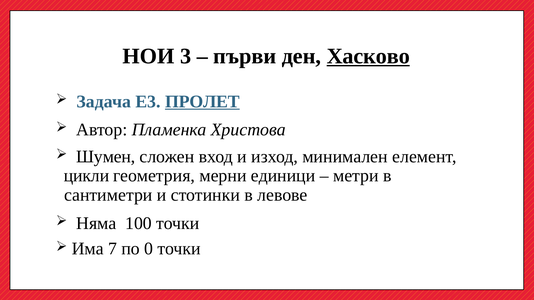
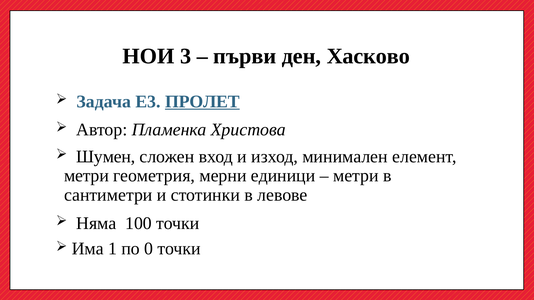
Хасково underline: present -> none (368, 56)
цикли: цикли -> метри (86, 176)
7: 7 -> 1 (113, 249)
